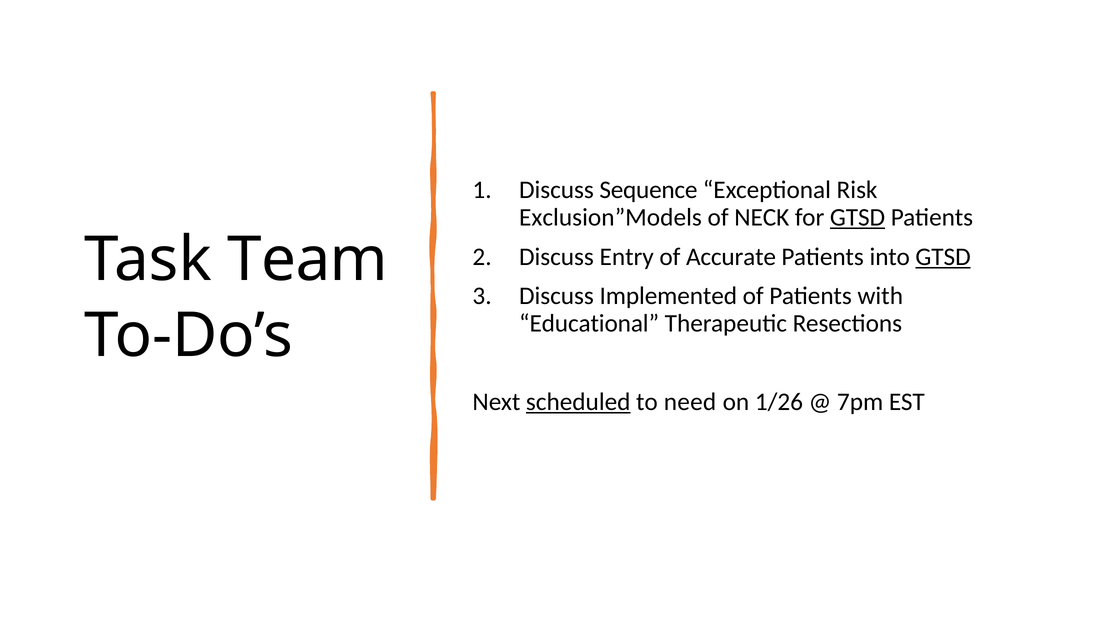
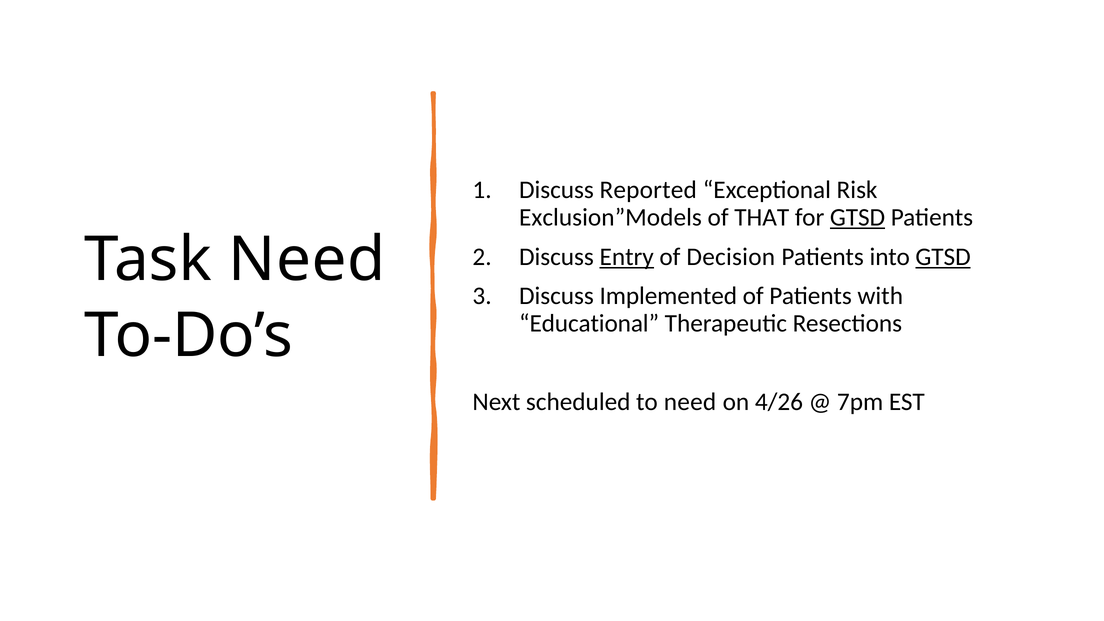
Sequence: Sequence -> Reported (648, 190)
NECK: NECK -> THAT (762, 217)
Task Team: Team -> Need (307, 260)
Entry underline: none -> present (627, 257)
Accurate: Accurate -> Decision (731, 257)
scheduled underline: present -> none (578, 402)
1/26: 1/26 -> 4/26 (779, 402)
